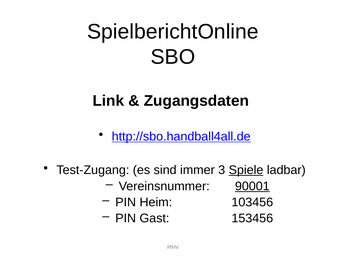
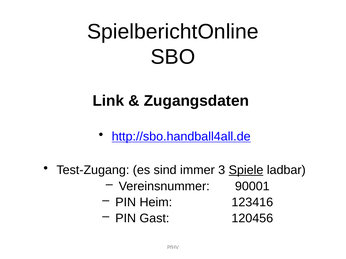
90001 underline: present -> none (252, 187)
103456: 103456 -> 123416 (252, 203)
153456: 153456 -> 120456 (252, 219)
